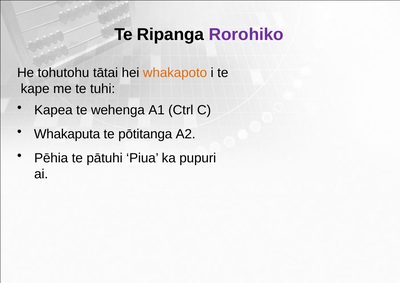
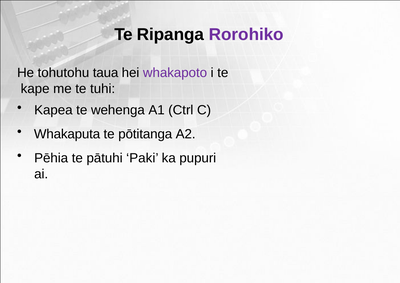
tātai: tātai -> taua (106, 73)
whakapoto colour: orange -> purple (175, 73)
Piua: Piua -> Paki (142, 158)
